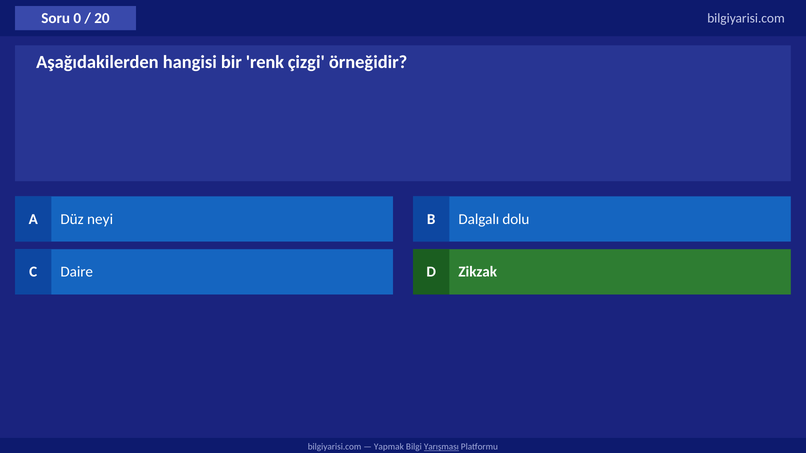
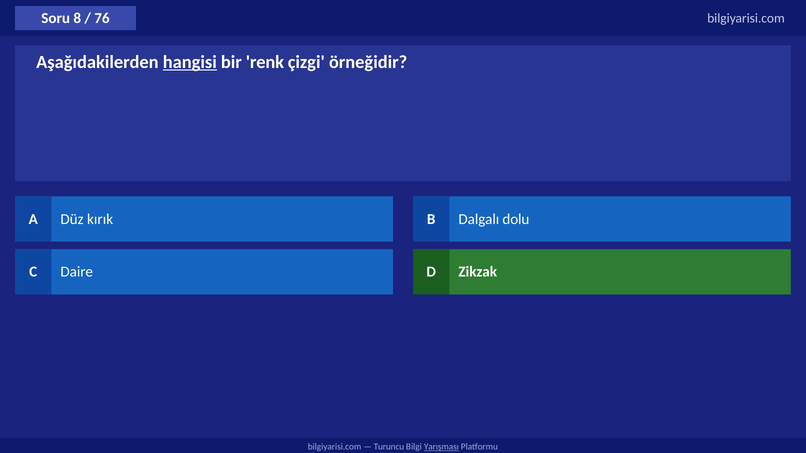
0: 0 -> 8 (77, 18)
20: 20 -> 76 (102, 18)
hangisi underline: none -> present (190, 62)
neyi: neyi -> kırık (100, 219)
Yapmak: Yapmak -> Turuncu (389, 447)
